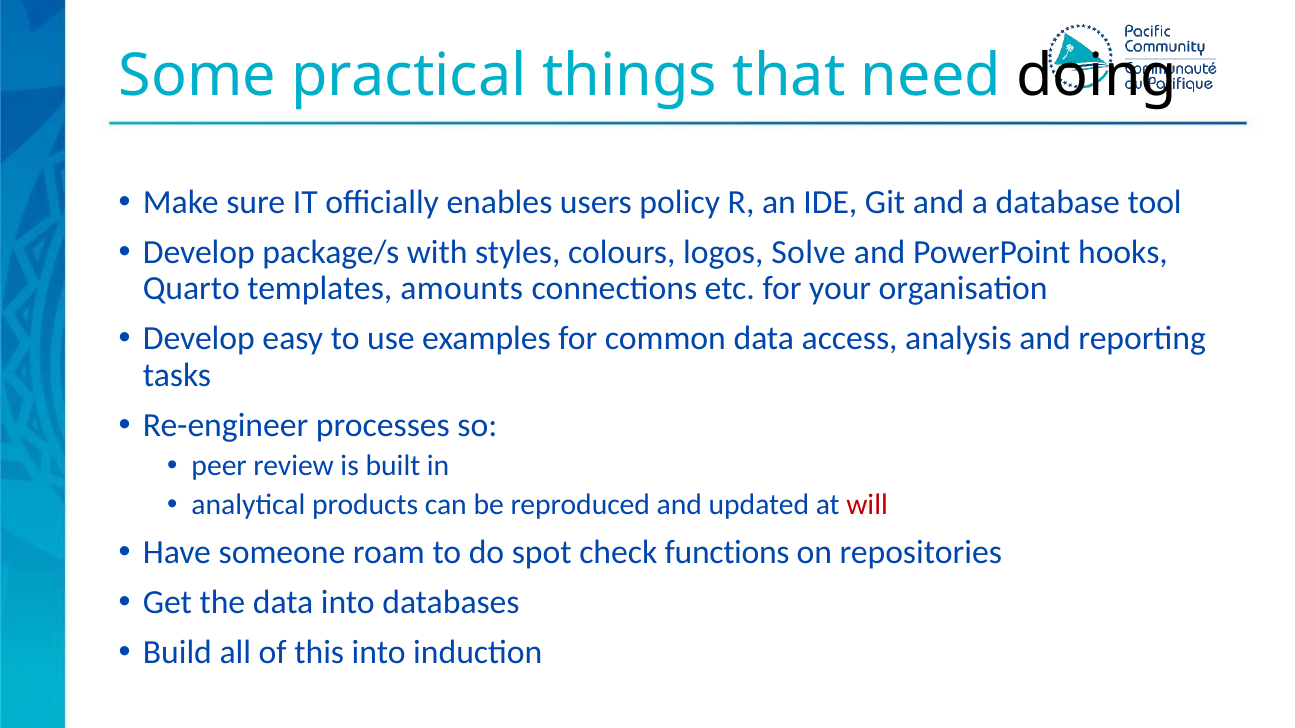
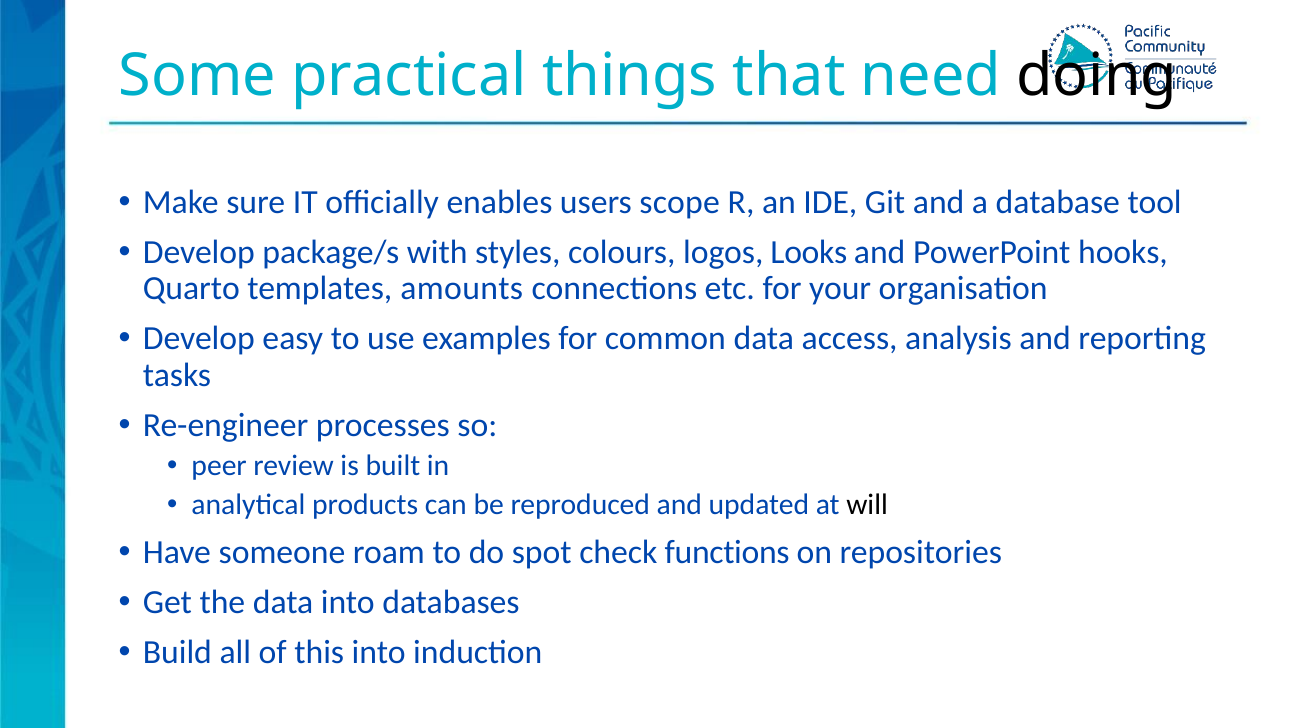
policy: policy -> scope (680, 203)
Solve: Solve -> Looks (809, 253)
will colour: red -> black (867, 505)
